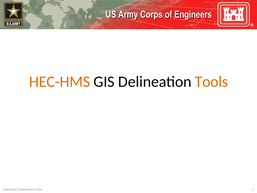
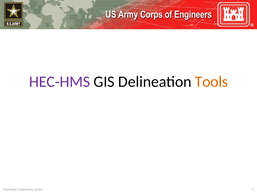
HEC-HMS colour: orange -> purple (60, 82)
